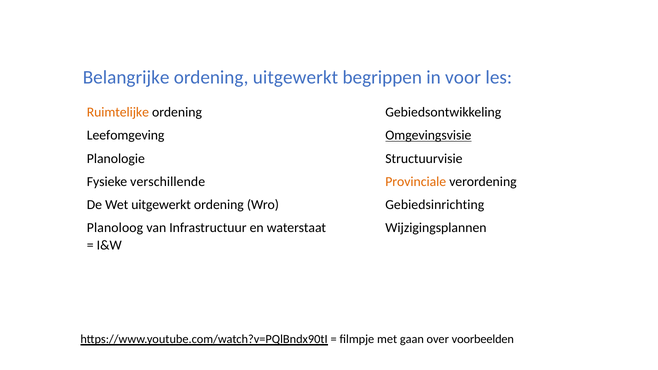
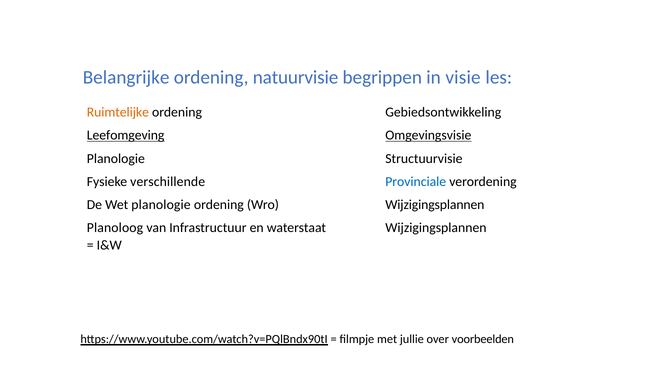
ordening uitgewerkt: uitgewerkt -> natuurvisie (296, 77)
voor: voor -> visie (463, 77)
Leefomgeving underline: none -> present (126, 135)
Provinciale colour: orange -> blue (416, 182)
Wet uitgewerkt: uitgewerkt -> planologie (161, 205)
Gebiedsinrichting: Gebiedsinrichting -> Wijzigingsplannen (435, 205)
gaan: gaan -> jullie (412, 339)
